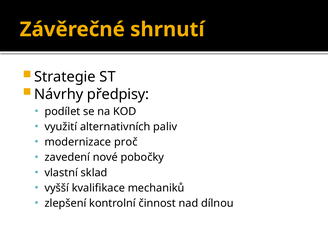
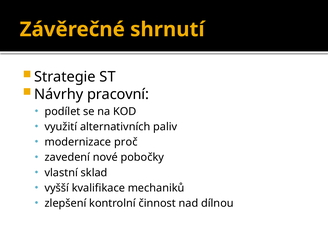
předpisy: předpisy -> pracovní (118, 94)
